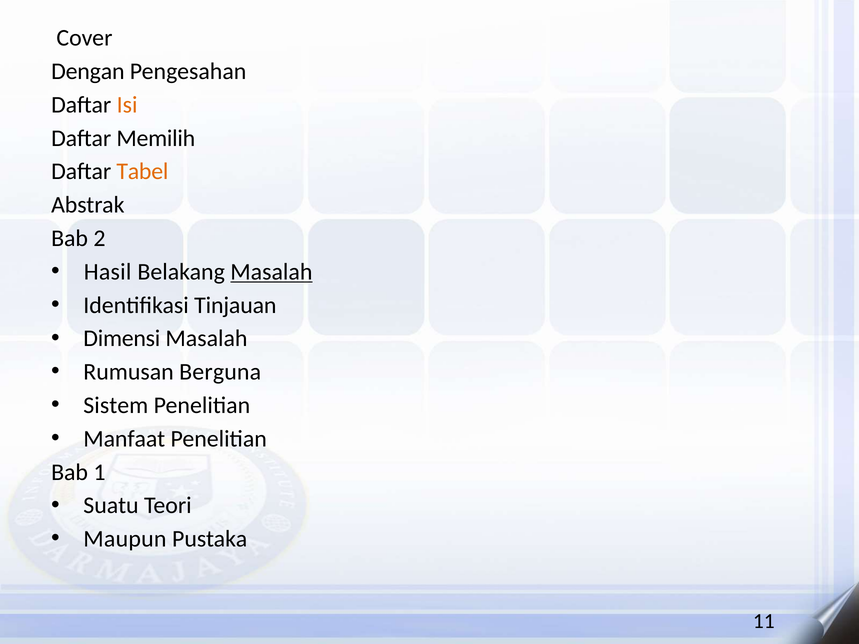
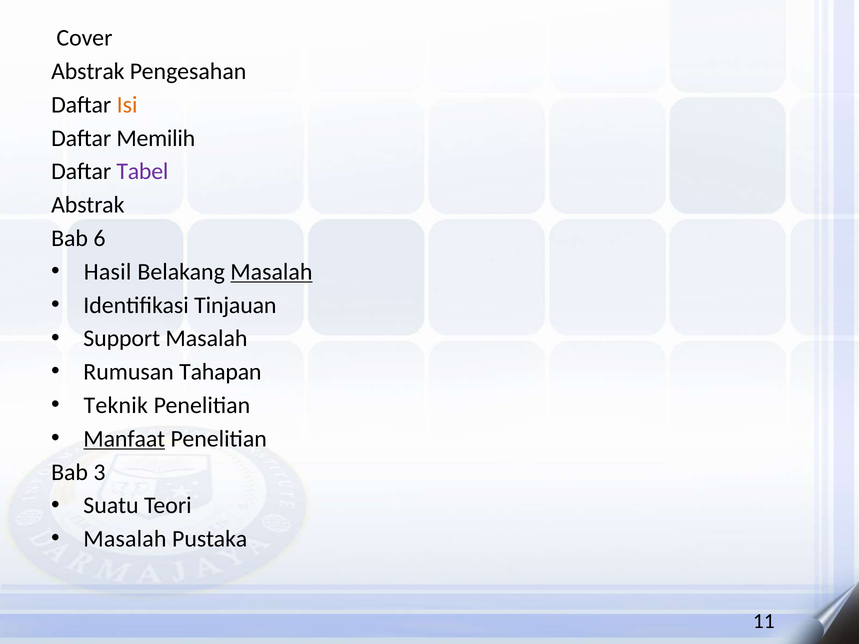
Dengan: Dengan -> Abstrak (88, 71)
Tabel colour: orange -> purple (142, 172)
2: 2 -> 6 (99, 238)
Dimensi: Dimensi -> Support (122, 339)
Berguna: Berguna -> Tahapan (220, 372)
Sistem: Sistem -> Teknik (116, 405)
Manfaat underline: none -> present (124, 439)
1: 1 -> 3 (99, 472)
Maupun: Maupun -> Masalah (125, 539)
